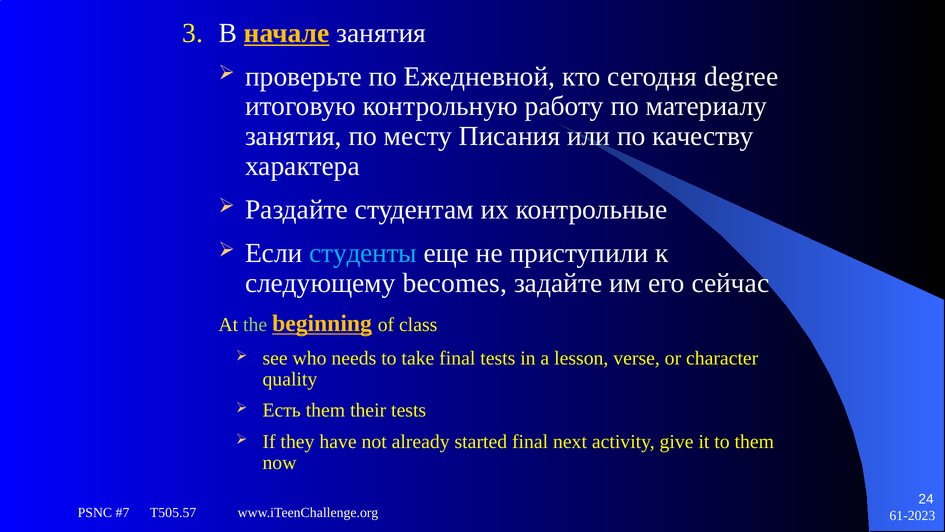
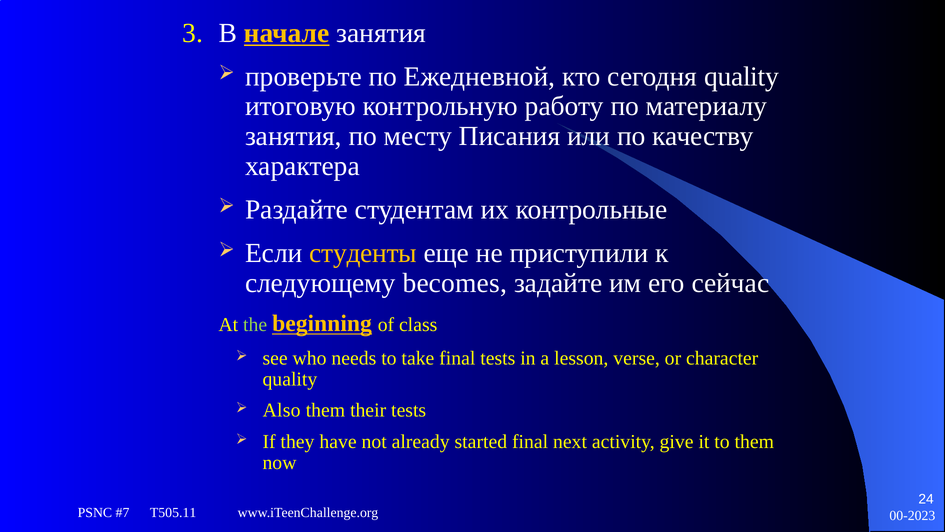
сегодня degree: degree -> quality (742, 76)
студенты colour: light blue -> yellow (363, 253)
Есть: Есть -> Also (282, 410)
T505.57: T505.57 -> T505.11 (173, 512)
61-2023: 61-2023 -> 00-2023 (912, 515)
